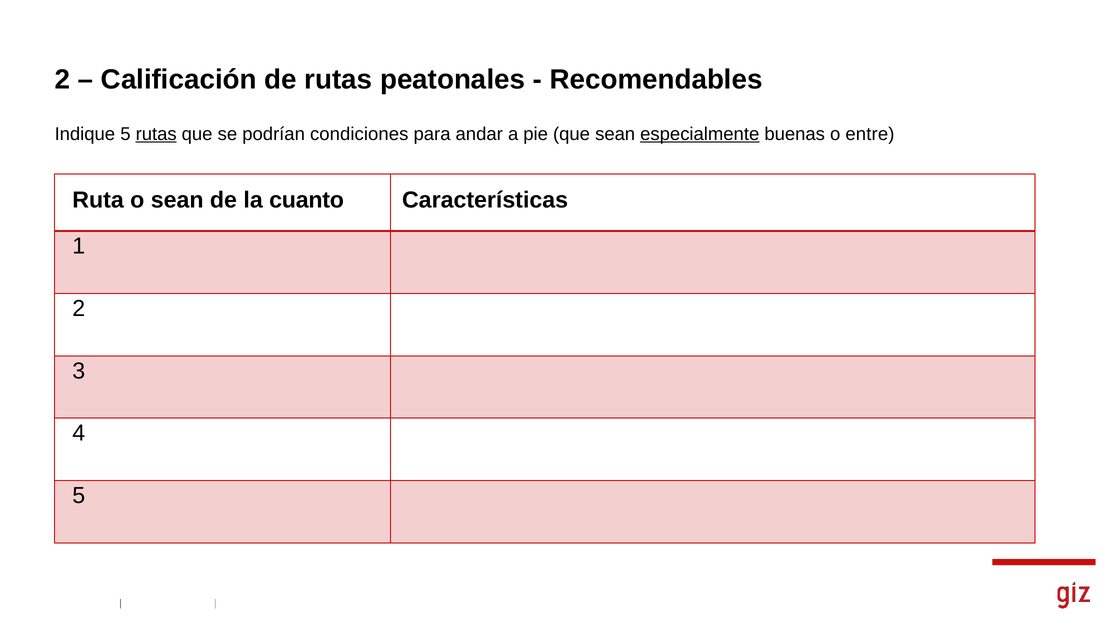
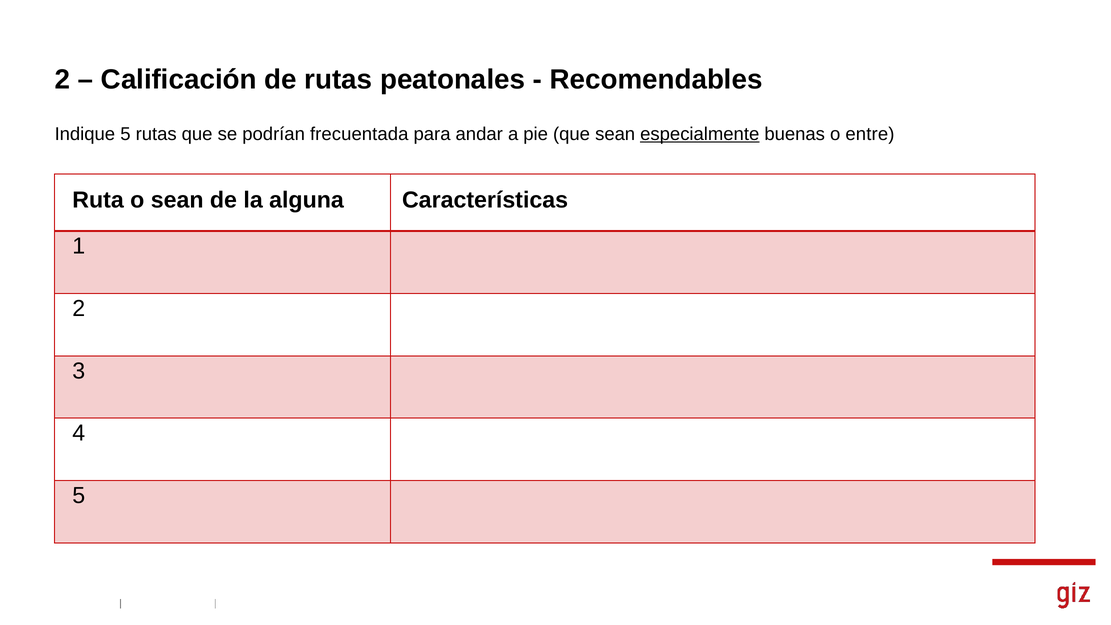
rutas underline: present -> none (156, 134)
condiciones: condiciones -> frecuentada (359, 134)
cuanto: cuanto -> alguna (306, 200)
